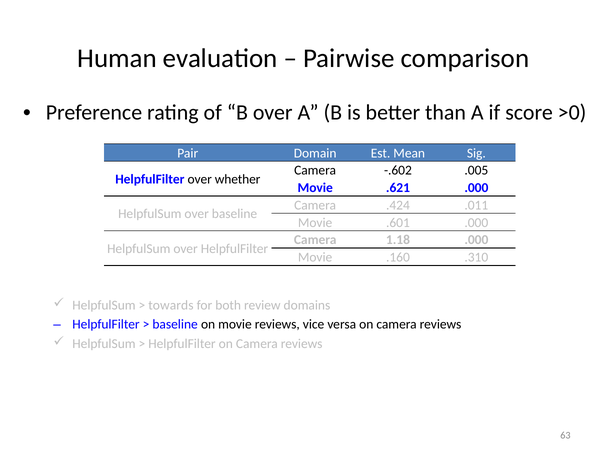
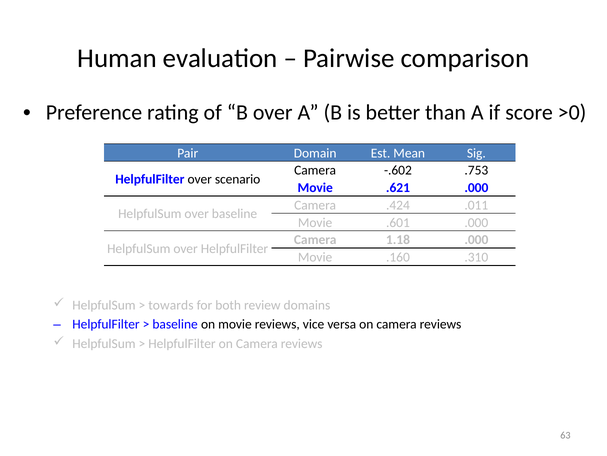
.005: .005 -> .753 (476, 170)
whether: whether -> scenario (238, 179)
